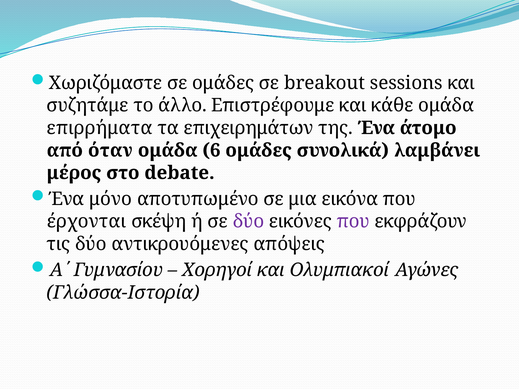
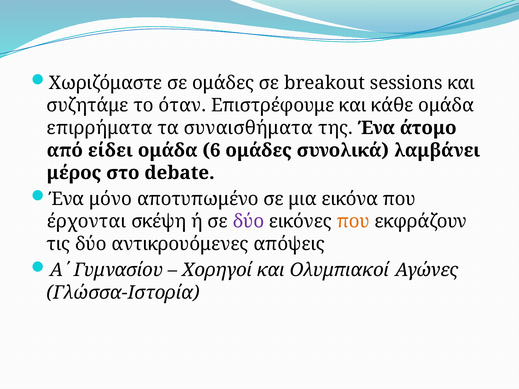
άλλο: άλλο -> όταν (182, 106)
επιχειρημάτων: επιχειρημάτων -> συναισθήματα (248, 128)
όταν: όταν -> είδει (110, 150)
που colour: purple -> orange (353, 222)
